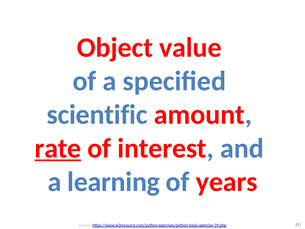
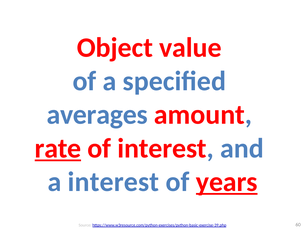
scientific: scientific -> averages (97, 115)
a learning: learning -> interest (113, 182)
years underline: none -> present (227, 182)
